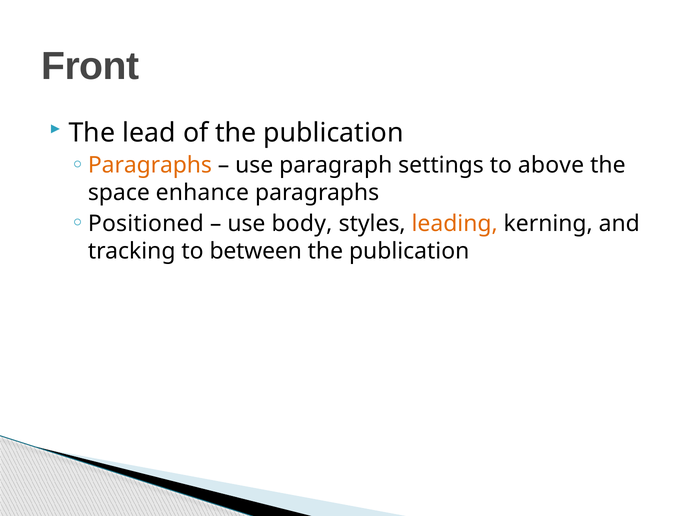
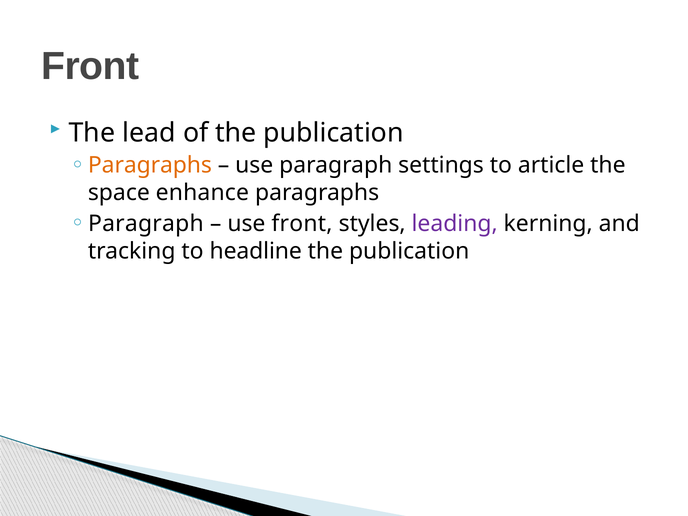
above: above -> article (551, 165)
Positioned: Positioned -> Paragraph (146, 223)
use body: body -> front (302, 223)
leading colour: orange -> purple (455, 223)
between: between -> headline (256, 251)
